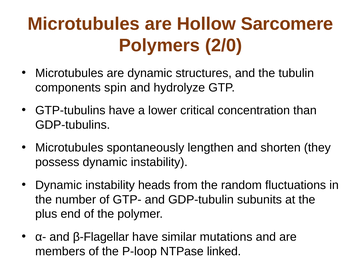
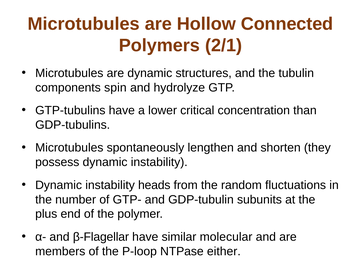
Sarcomere: Sarcomere -> Connected (287, 24)
2/0: 2/0 -> 2/1 (224, 45)
mutations: mutations -> molecular (226, 237)
linked: linked -> either (224, 251)
